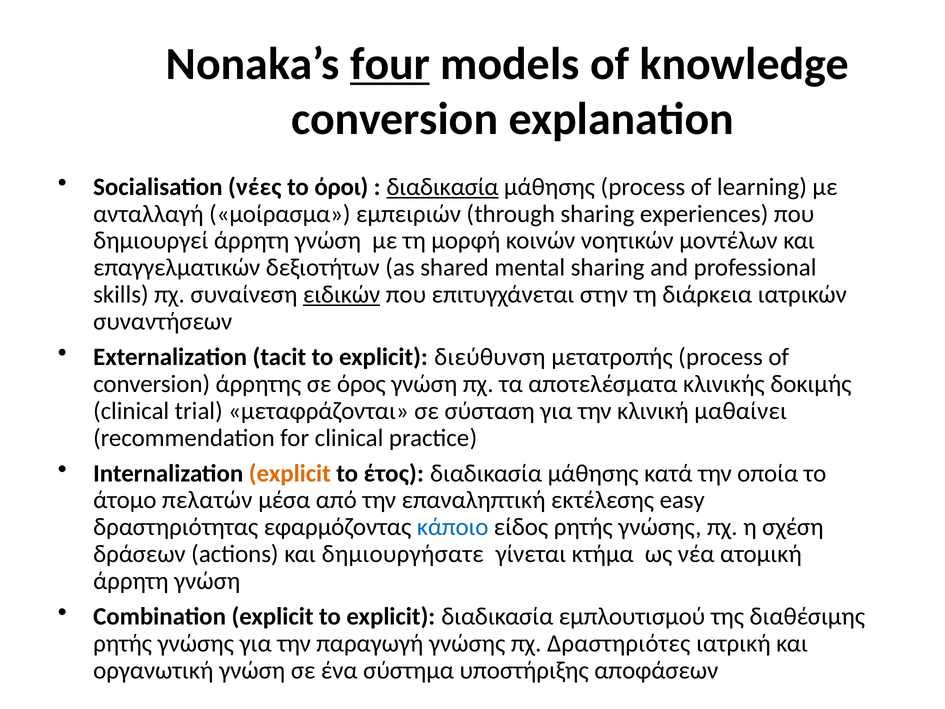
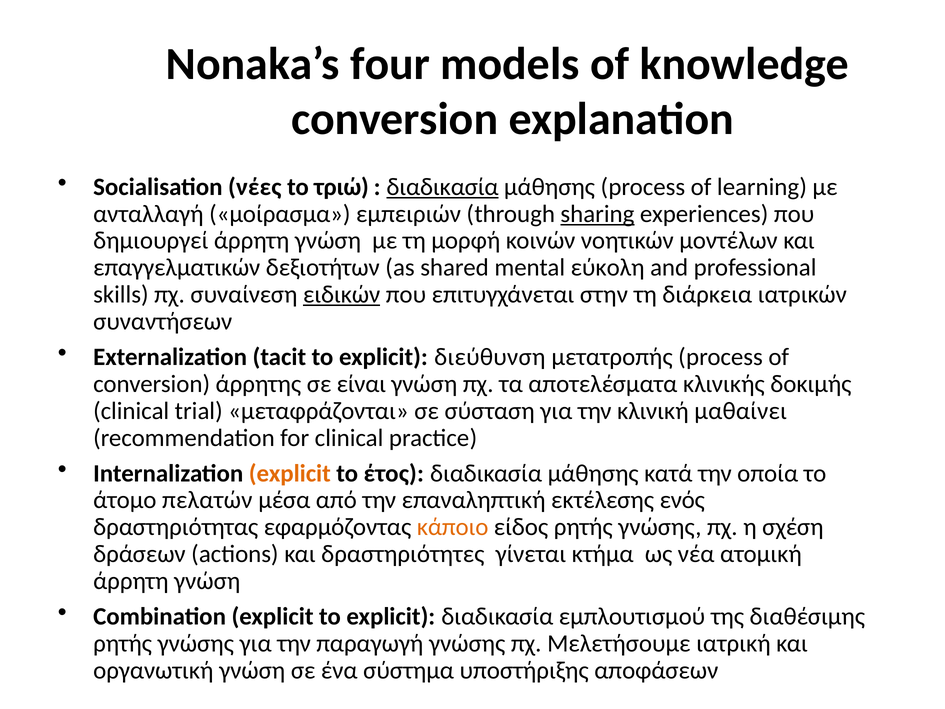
four underline: present -> none (390, 64)
όροι: όροι -> τριώ (341, 187)
sharing underline: none -> present (597, 214)
mental sharing: sharing -> εύκολη (608, 268)
όρος: όρος -> είναι (361, 384)
easy: easy -> ενός (682, 500)
κάποιο colour: blue -> orange (453, 527)
δημιουργήσατε: δημιουργήσατε -> δραστηριότητες (403, 554)
Δραστηριότες: Δραστηριότες -> Μελετήσουμε (619, 643)
